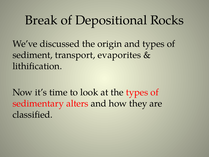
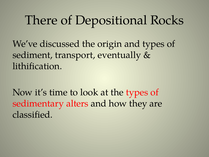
Break: Break -> There (41, 20)
evaporites: evaporites -> eventually (119, 55)
